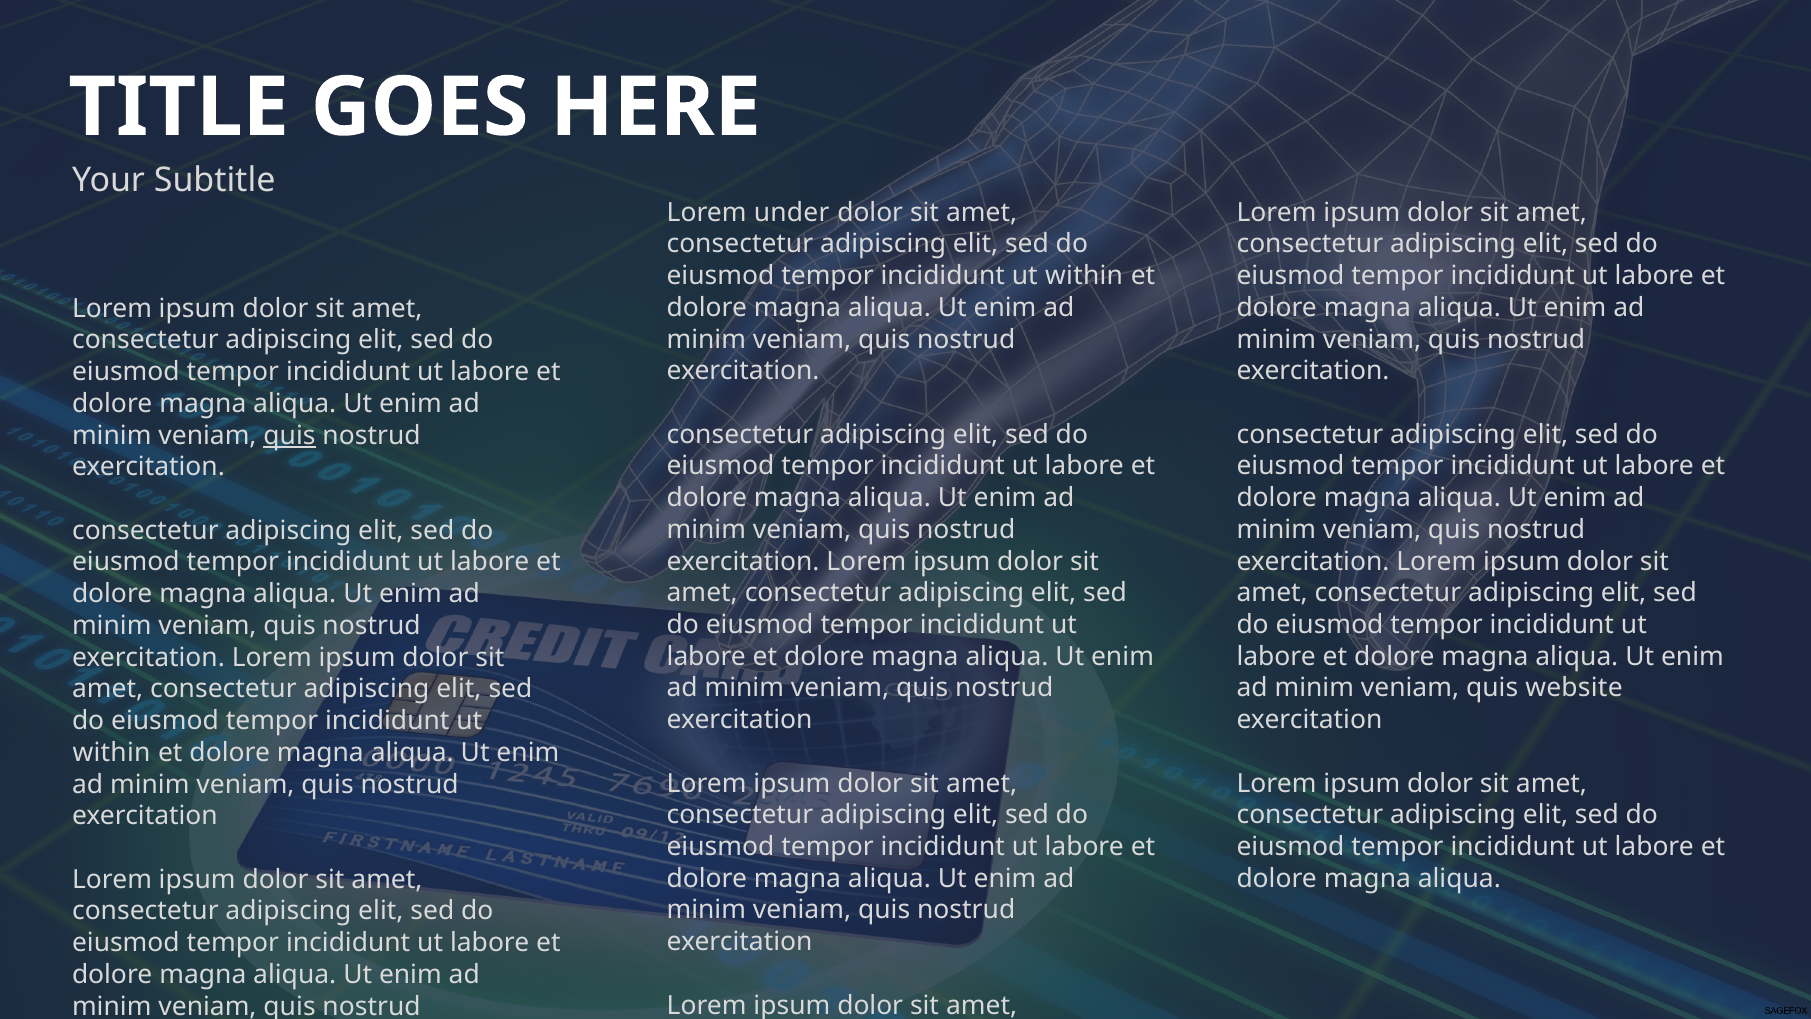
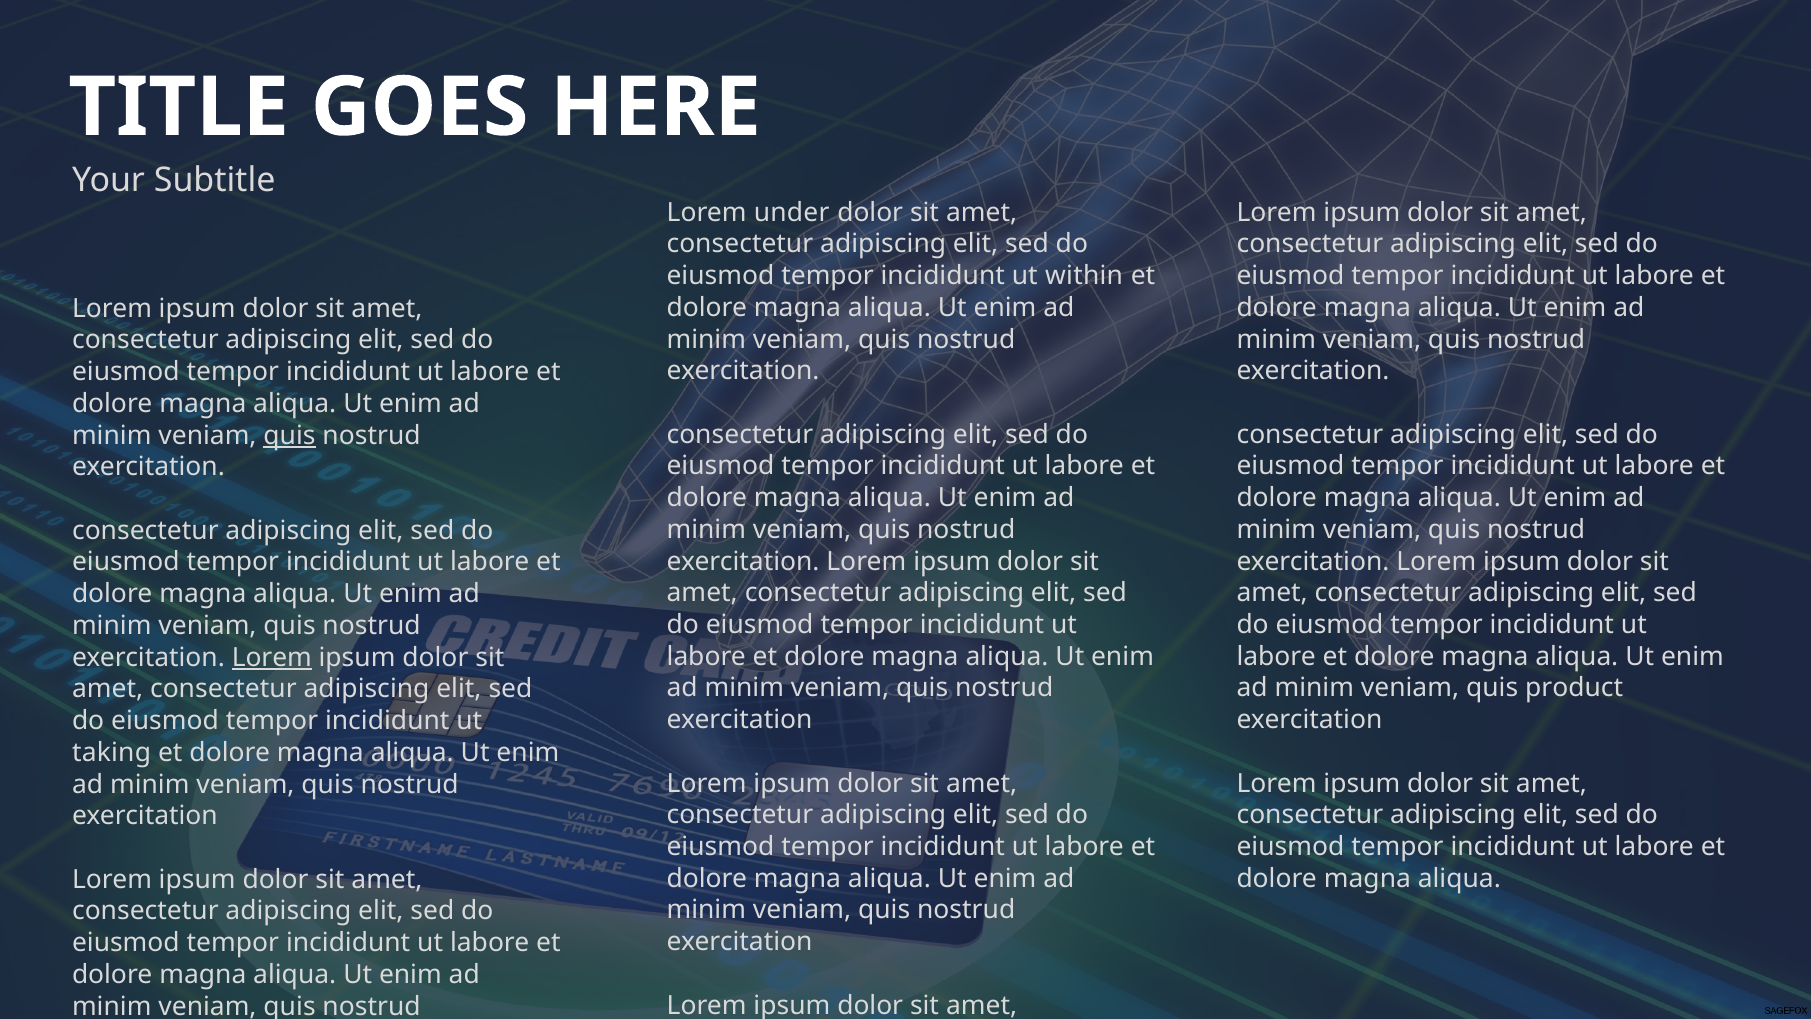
Lorem underline: none -> present (272, 657)
website: website -> product (1574, 688)
within: within -> taking (112, 752)
